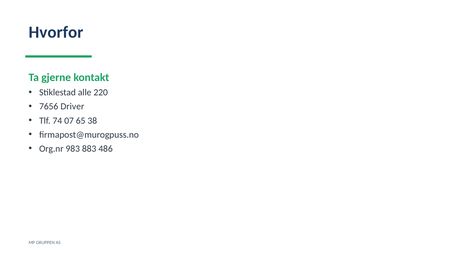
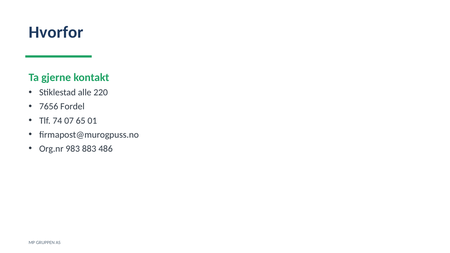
Driver: Driver -> Fordel (72, 107)
38: 38 -> 01 (92, 121)
